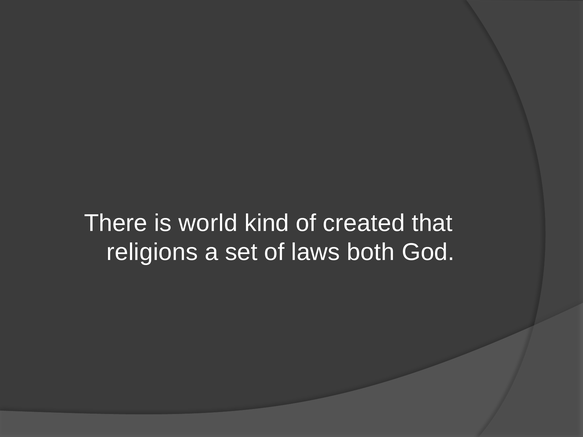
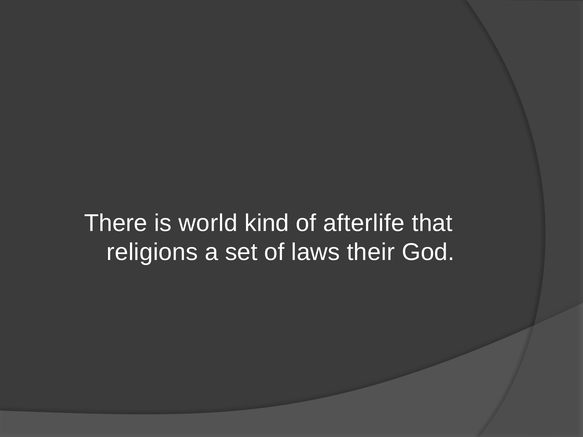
created: created -> afterlife (364, 223)
both: both -> their (371, 252)
